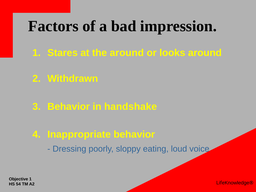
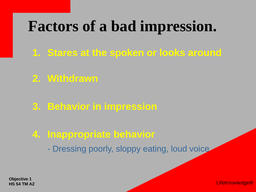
the around: around -> spoken (127, 53)
in handshake: handshake -> impression (131, 107)
